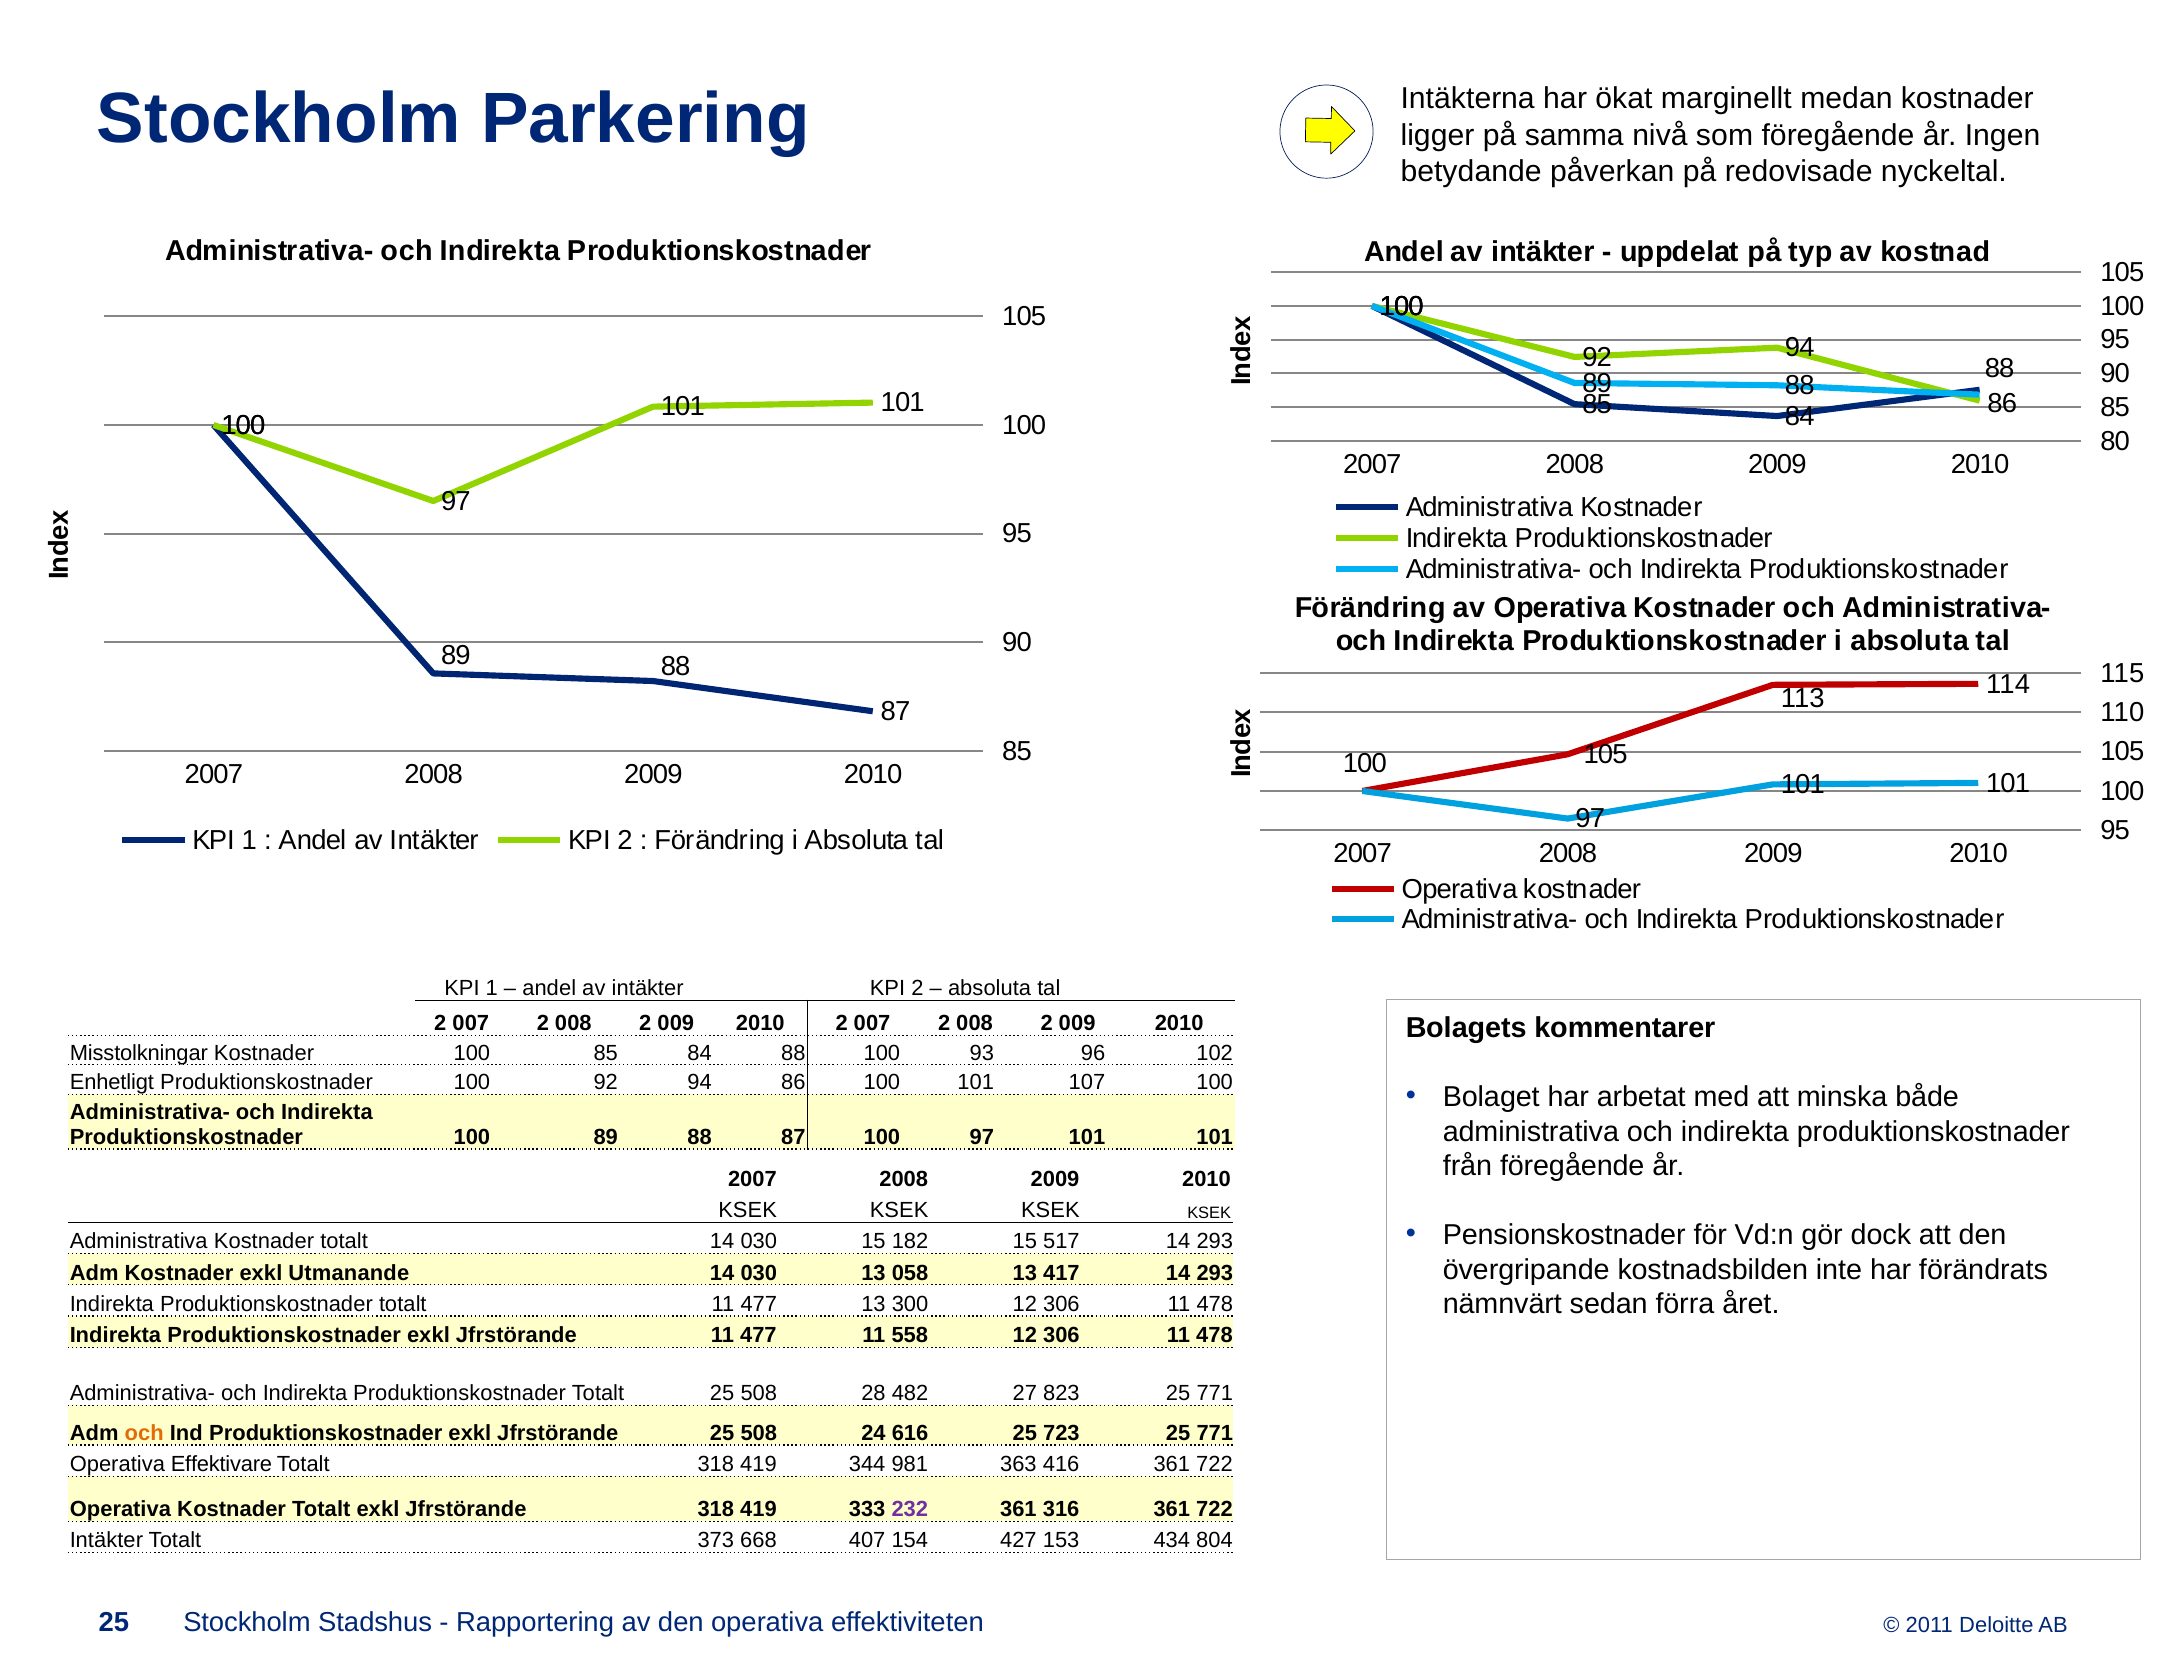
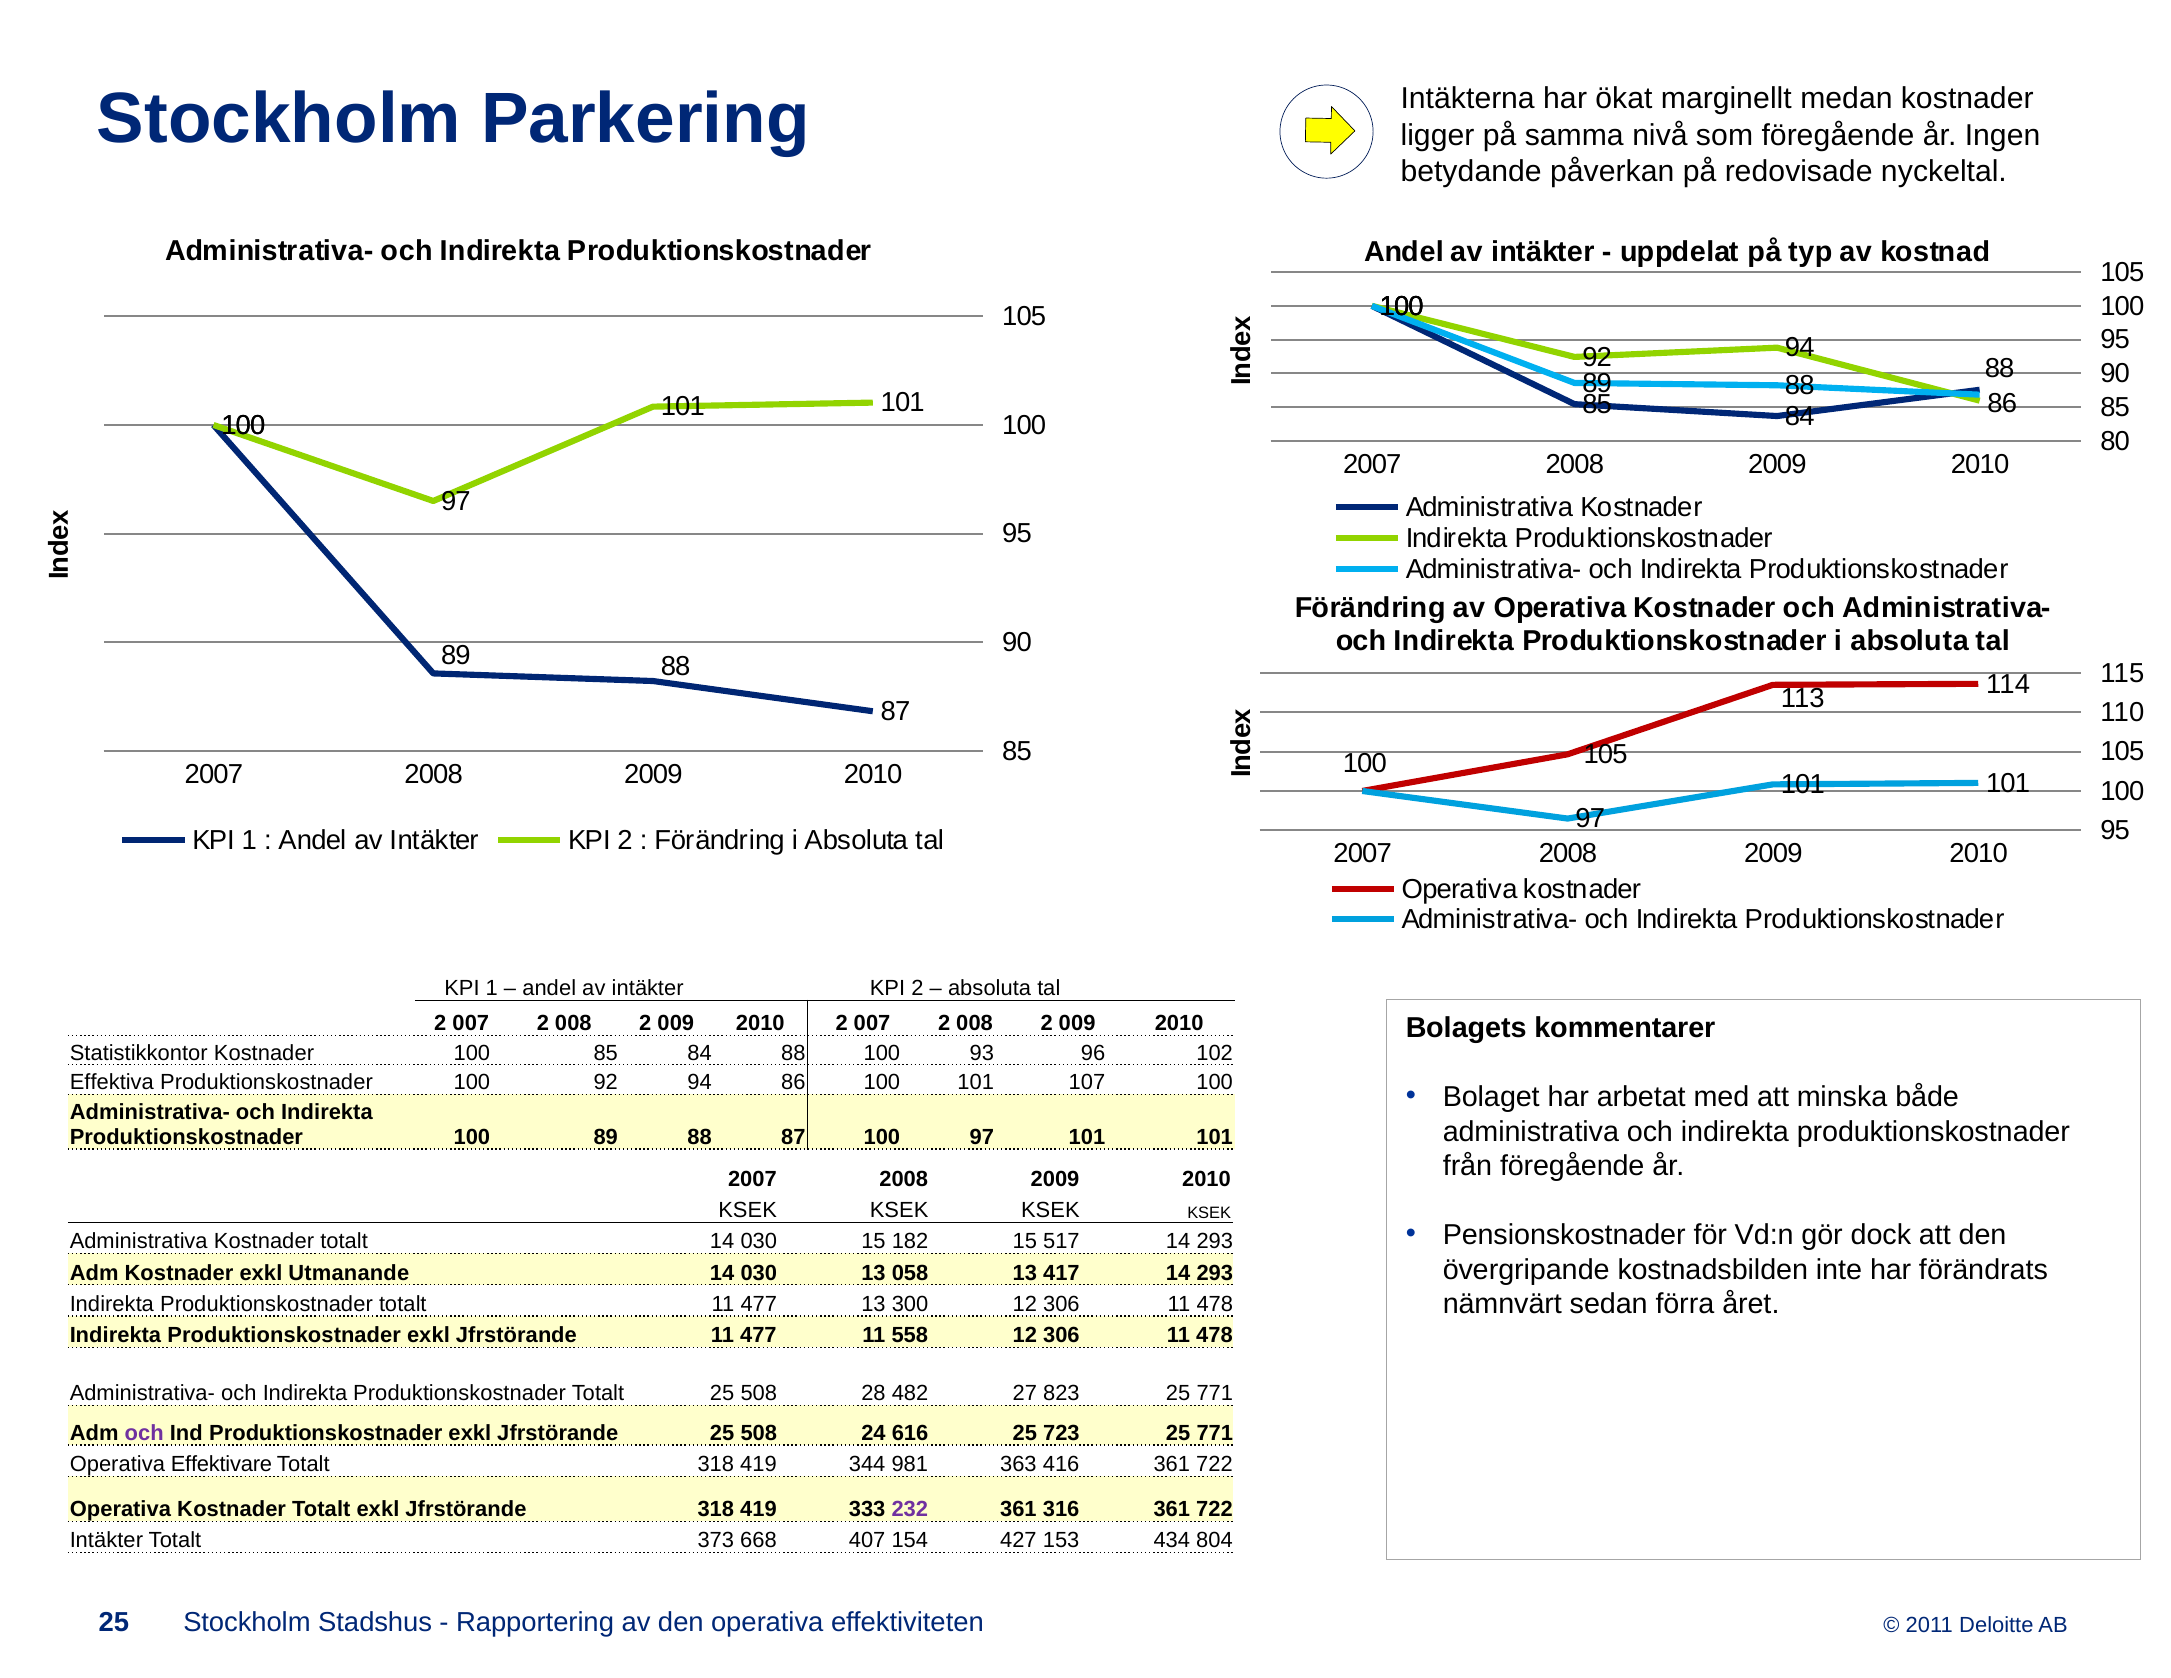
Misstolkningar: Misstolkningar -> Statistikkontor (139, 1053)
Enhetligt: Enhetligt -> Effektiva (112, 1082)
och colour: orange -> purple (144, 1433)
